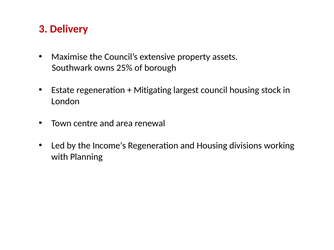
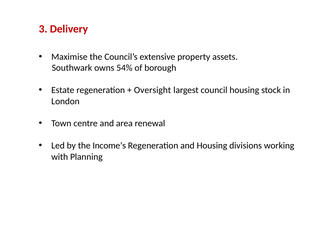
25%: 25% -> 54% (124, 68)
Mitigating: Mitigating -> Oversight (152, 90)
